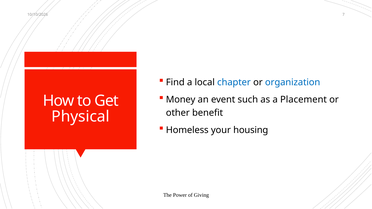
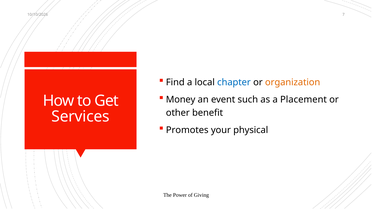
organization colour: blue -> orange (293, 82)
Physical: Physical -> Services (81, 117)
Homeless: Homeless -> Promotes (187, 130)
housing: housing -> physical (251, 130)
